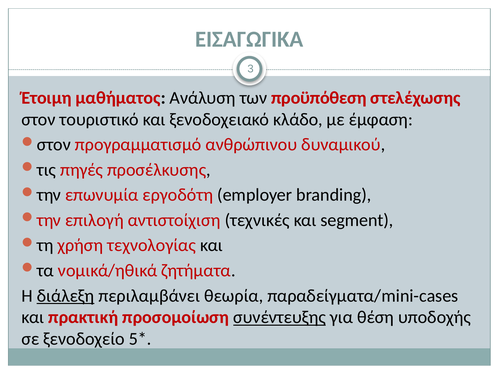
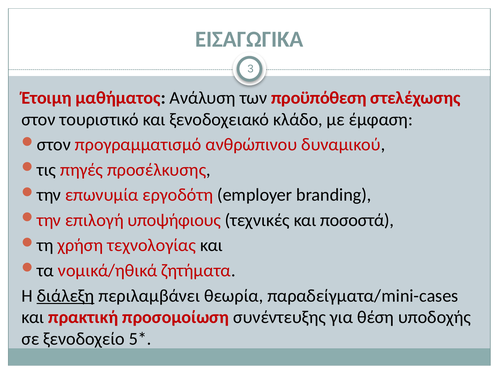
αντιστοίχιση: αντιστοίχιση -> υποψήφιους (174, 220)
segment: segment -> ποσοστά (357, 220)
συνέντευξης underline: present -> none (280, 318)
